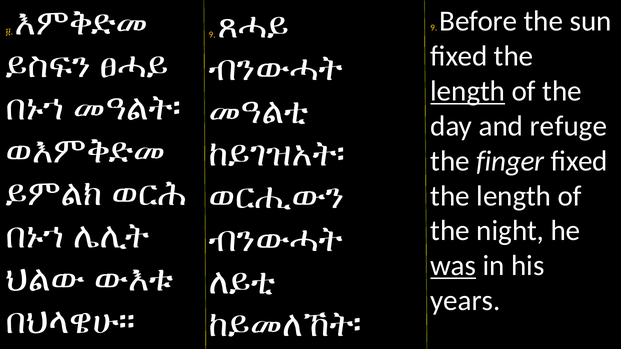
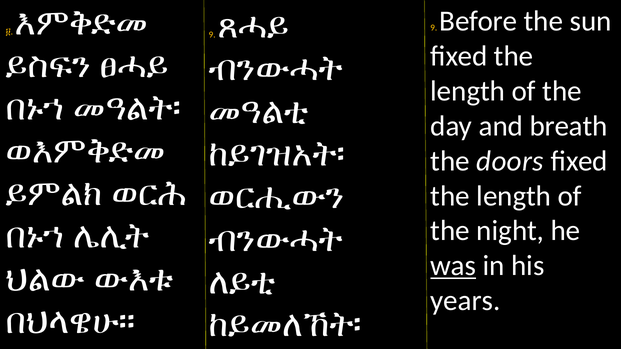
length underline: present -> none (468, 91)
refuge: refuge -> breath (569, 126)
finger: finger -> doors (510, 161)
